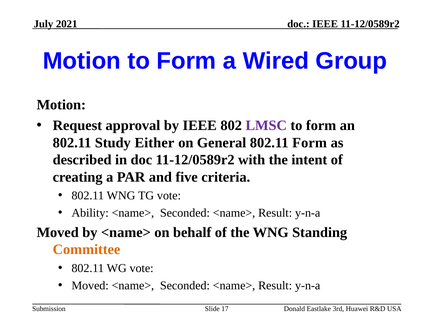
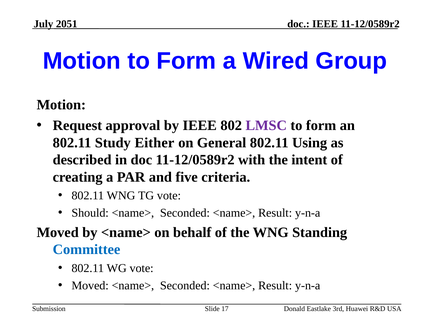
2021: 2021 -> 2051 (67, 24)
802.11 Form: Form -> Using (310, 143)
Ability: Ability -> Should (90, 213)
Committee colour: orange -> blue (87, 250)
